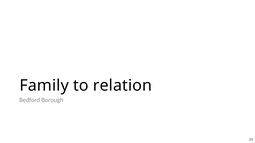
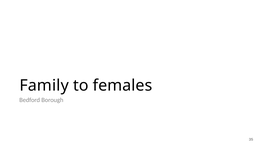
relation: relation -> females (122, 86)
